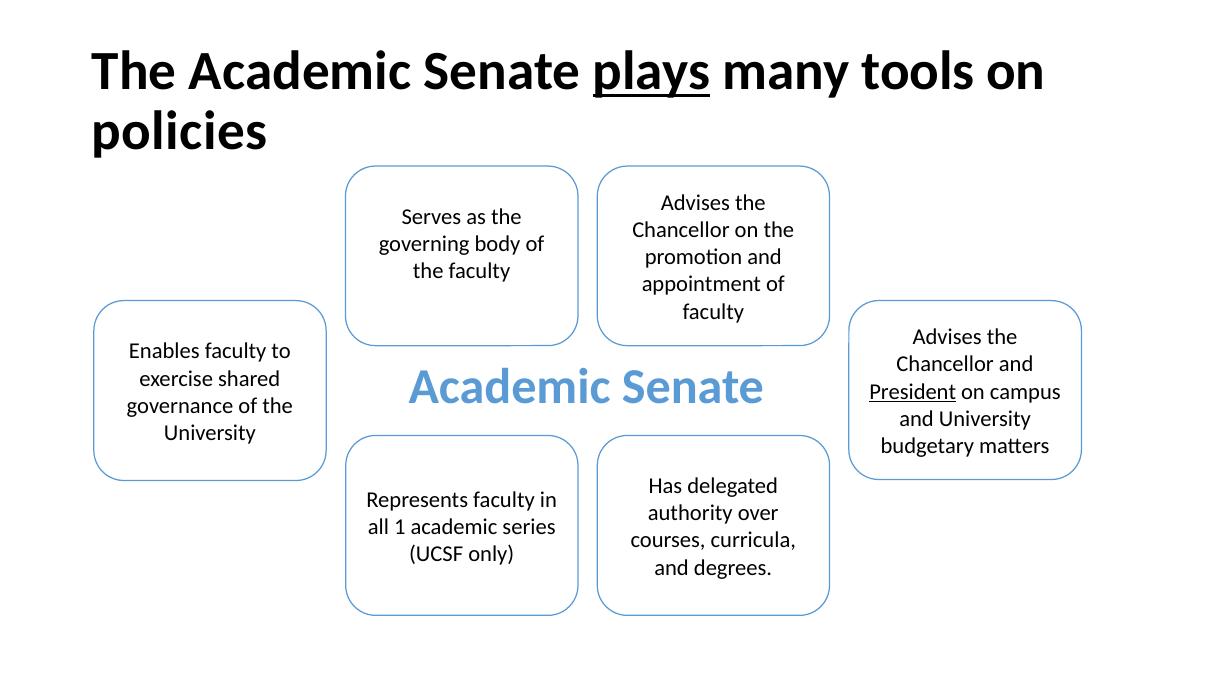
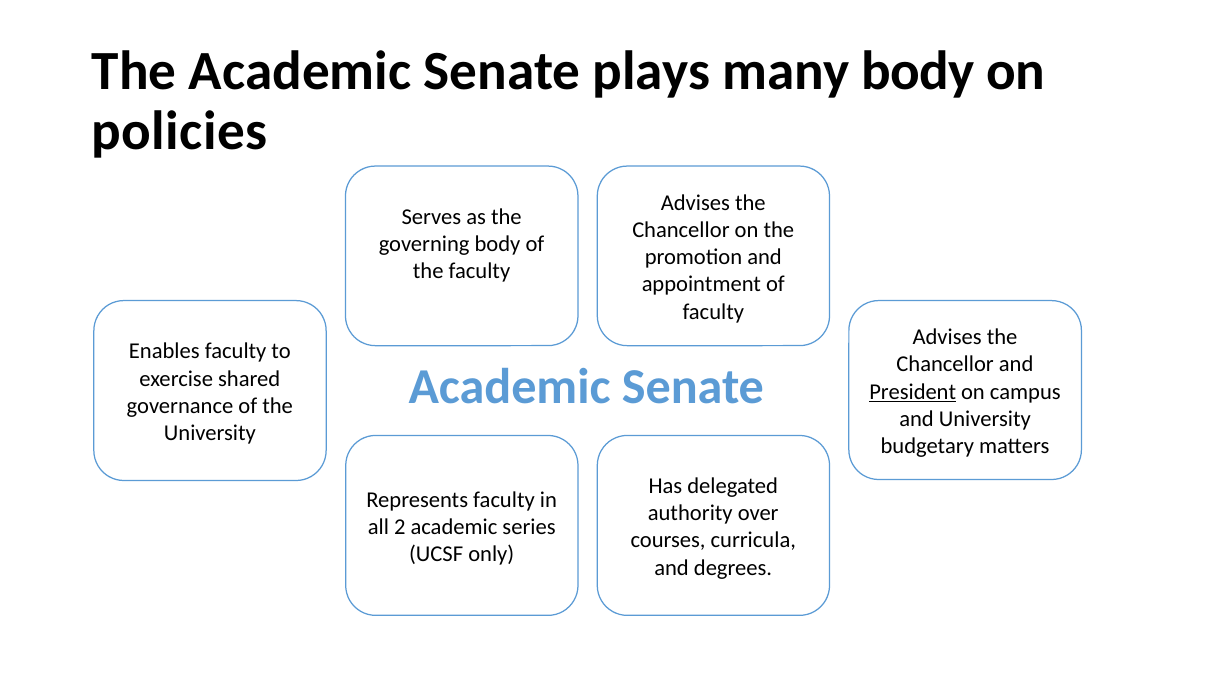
plays underline: present -> none (651, 71)
many tools: tools -> body (918, 71)
1: 1 -> 2 (400, 527)
